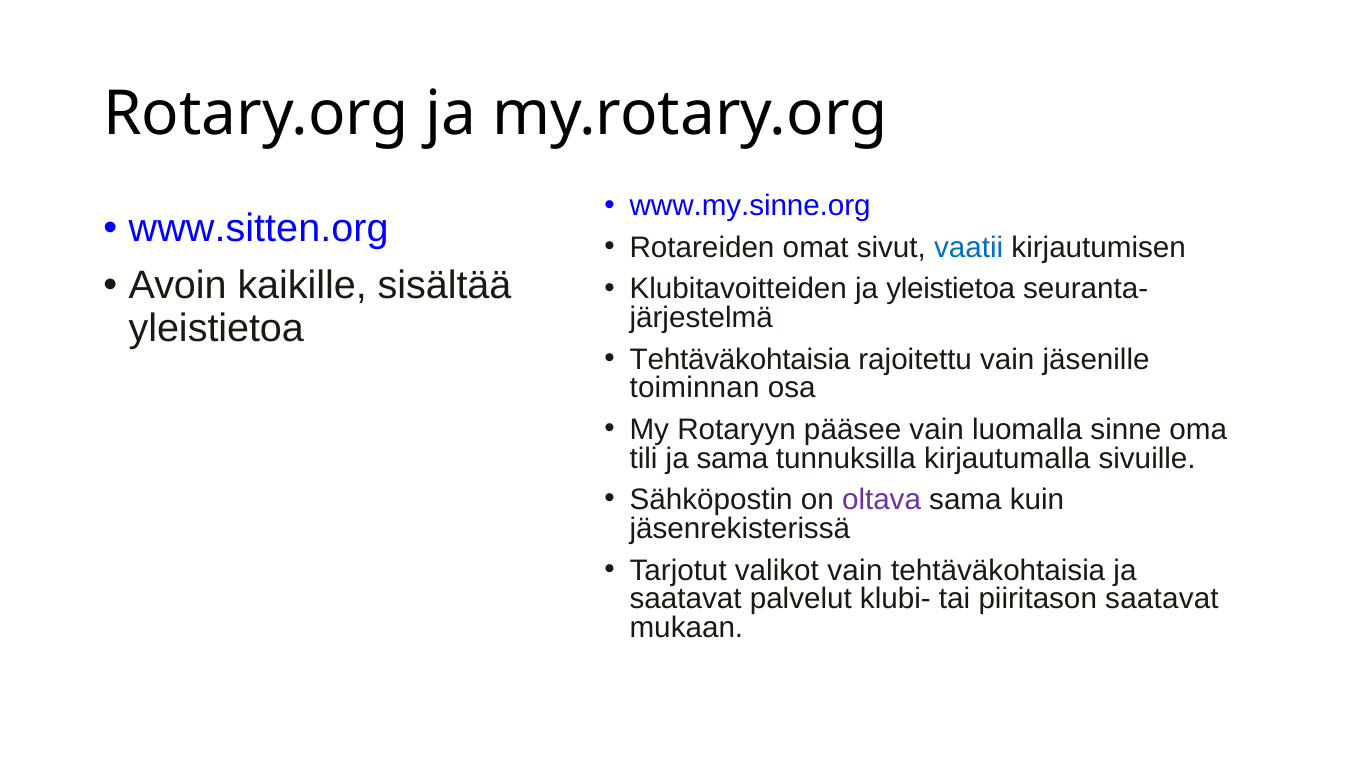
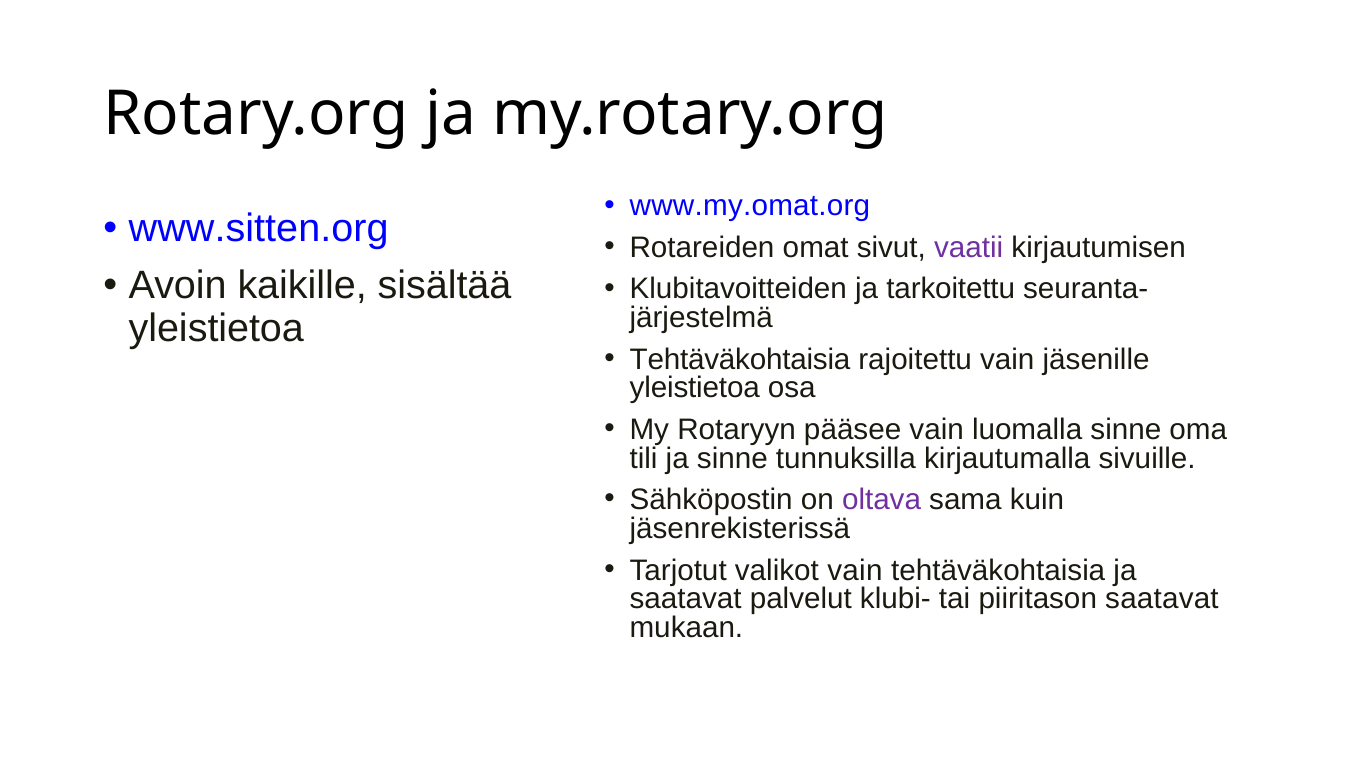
www.my.sinne.org: www.my.sinne.org -> www.my.omat.org (750, 206)
vaatii colour: blue -> purple (969, 248)
ja yleistietoa: yleistietoa -> tarkoitettu (951, 289)
toiminnan: toiminnan -> yleistietoa (695, 388)
ja sama: sama -> sinne (732, 459)
